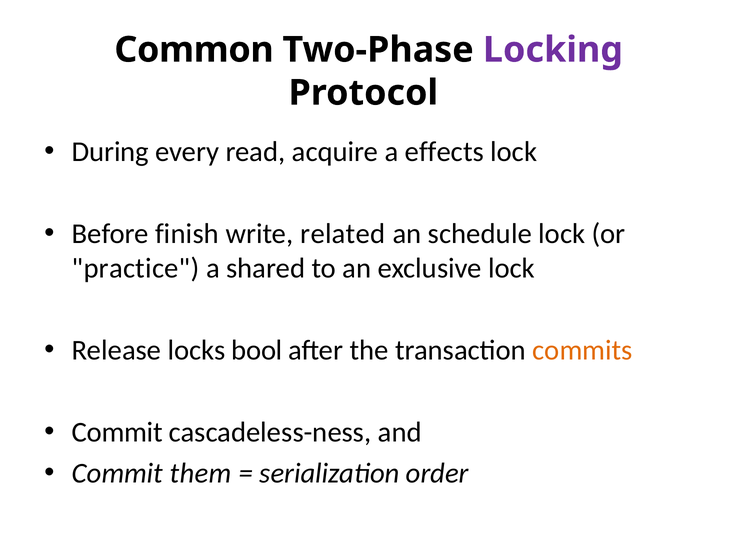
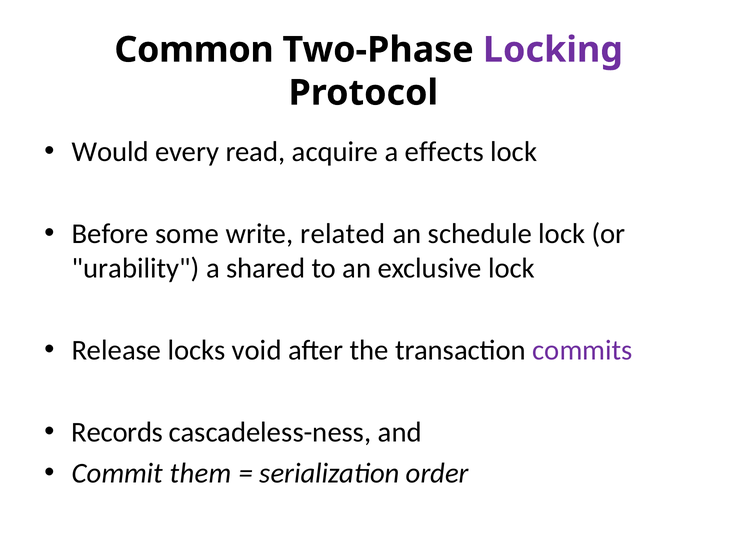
During: During -> Would (110, 152)
finish: finish -> some (187, 234)
practice: practice -> urability (136, 269)
bool: bool -> void (257, 351)
commits colour: orange -> purple (583, 351)
Commit: Commit -> Records (117, 433)
